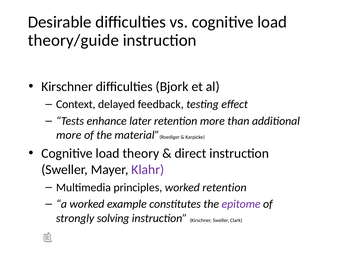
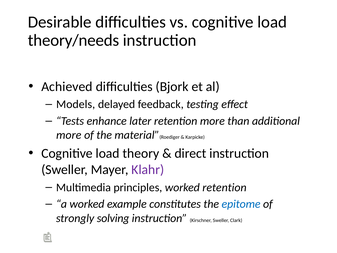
theory/guide: theory/guide -> theory/needs (73, 40)
Kirschner: Kirschner -> Achieved (67, 87)
Context: Context -> Models (76, 104)
epitome colour: purple -> blue (241, 204)
